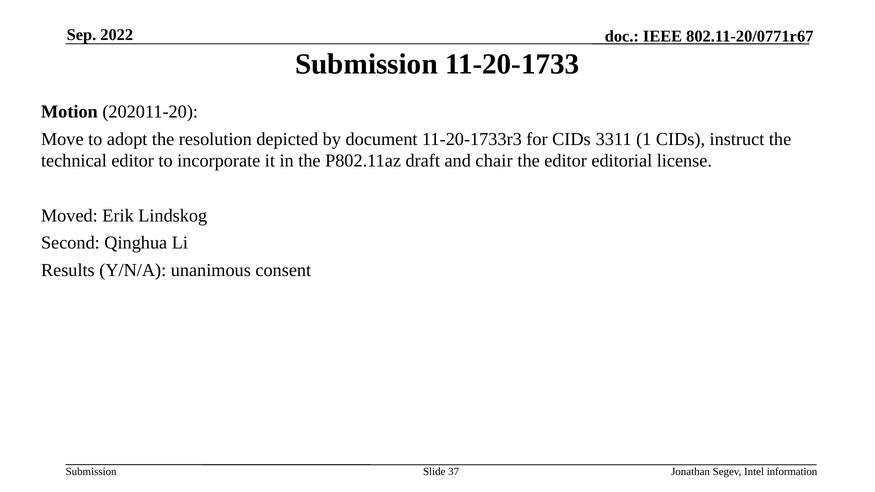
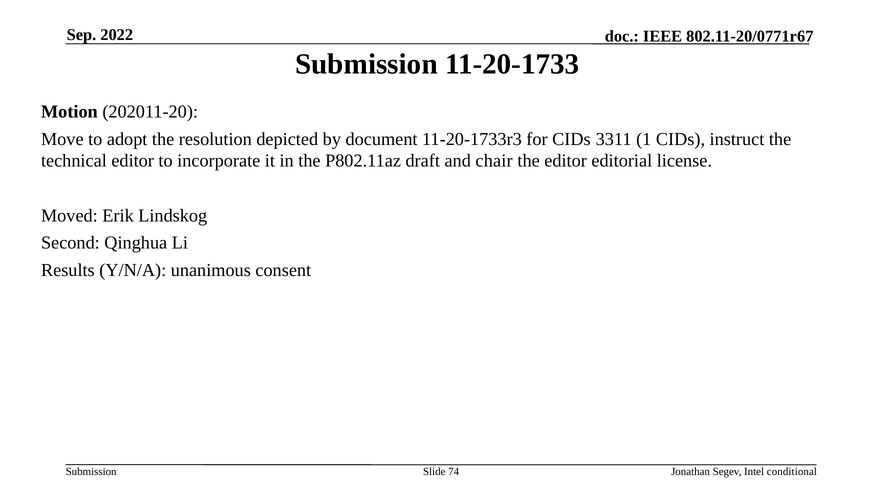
37: 37 -> 74 (454, 472)
information: information -> conditional (792, 472)
